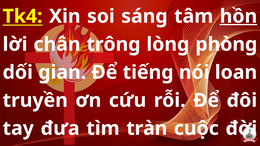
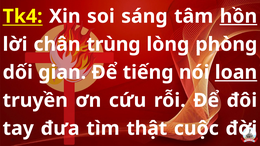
trông: trông -> trùng (114, 44)
loan underline: none -> present (236, 72)
tràn: tràn -> thật (147, 129)
